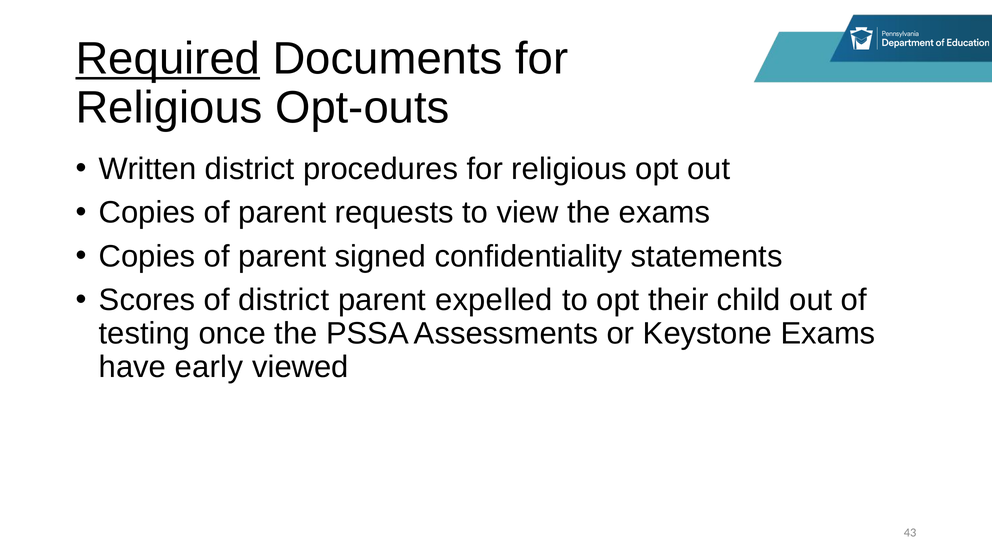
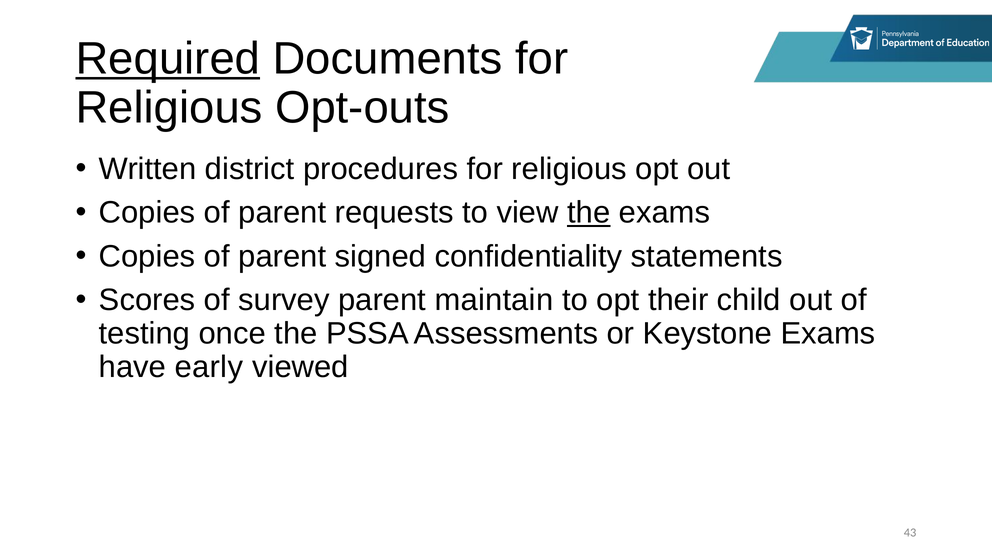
the underline: none -> present (589, 213)
of district: district -> survey (284, 300)
expelled: expelled -> maintain (494, 300)
